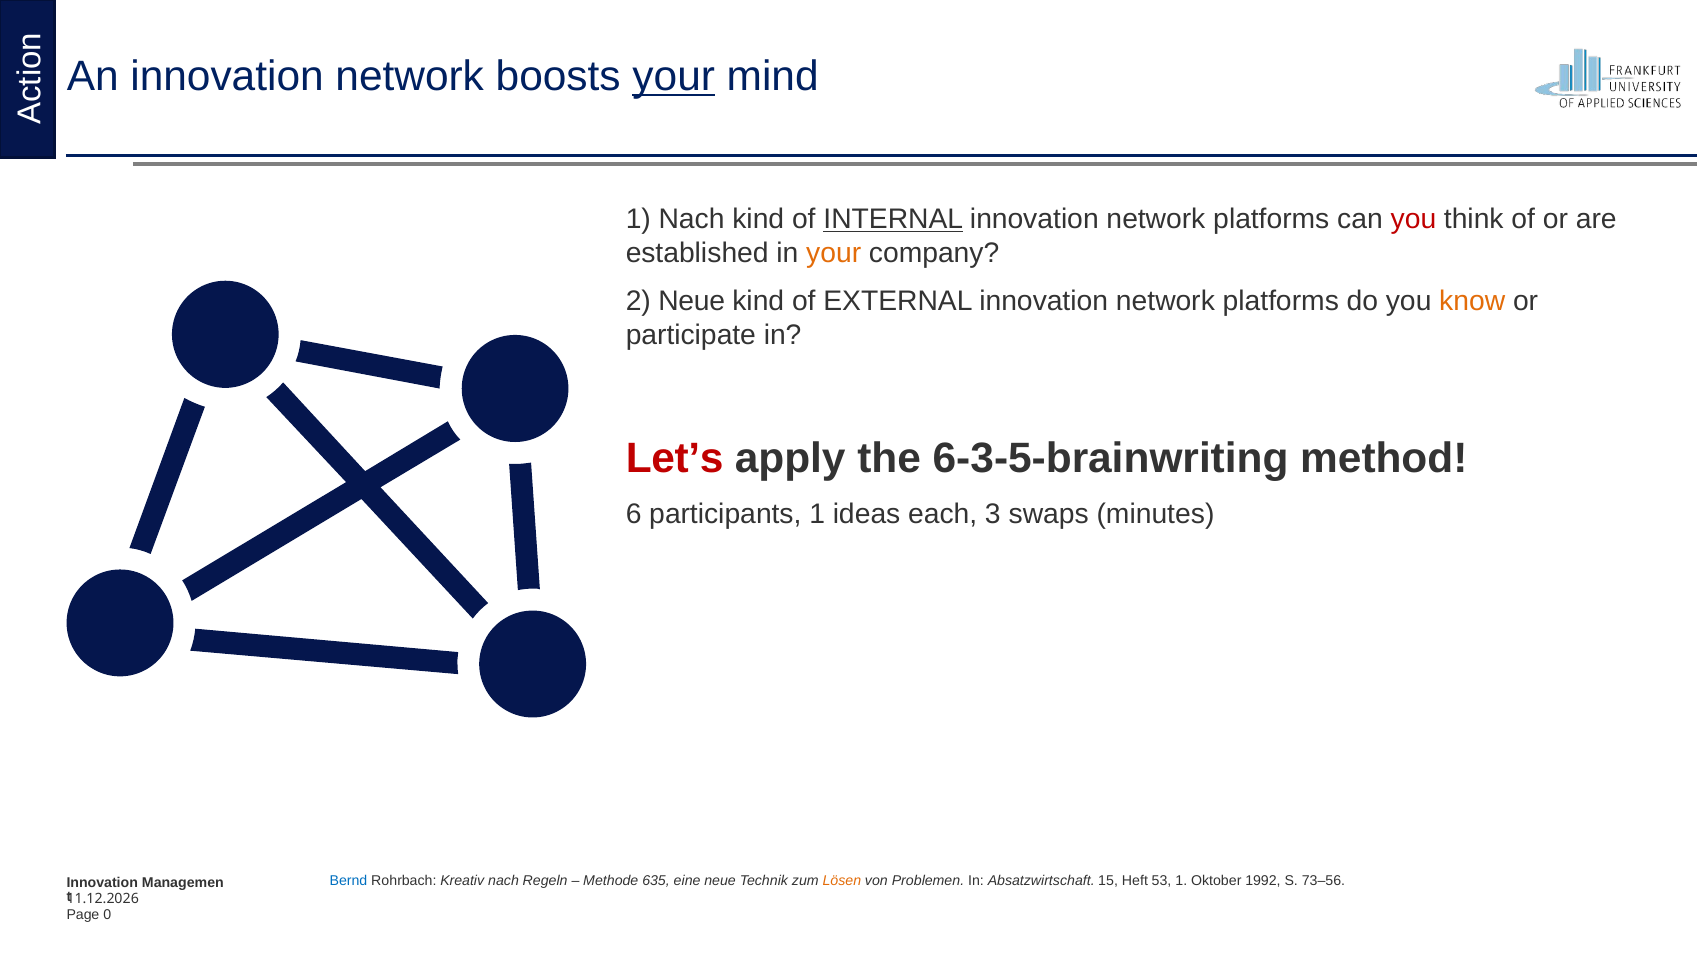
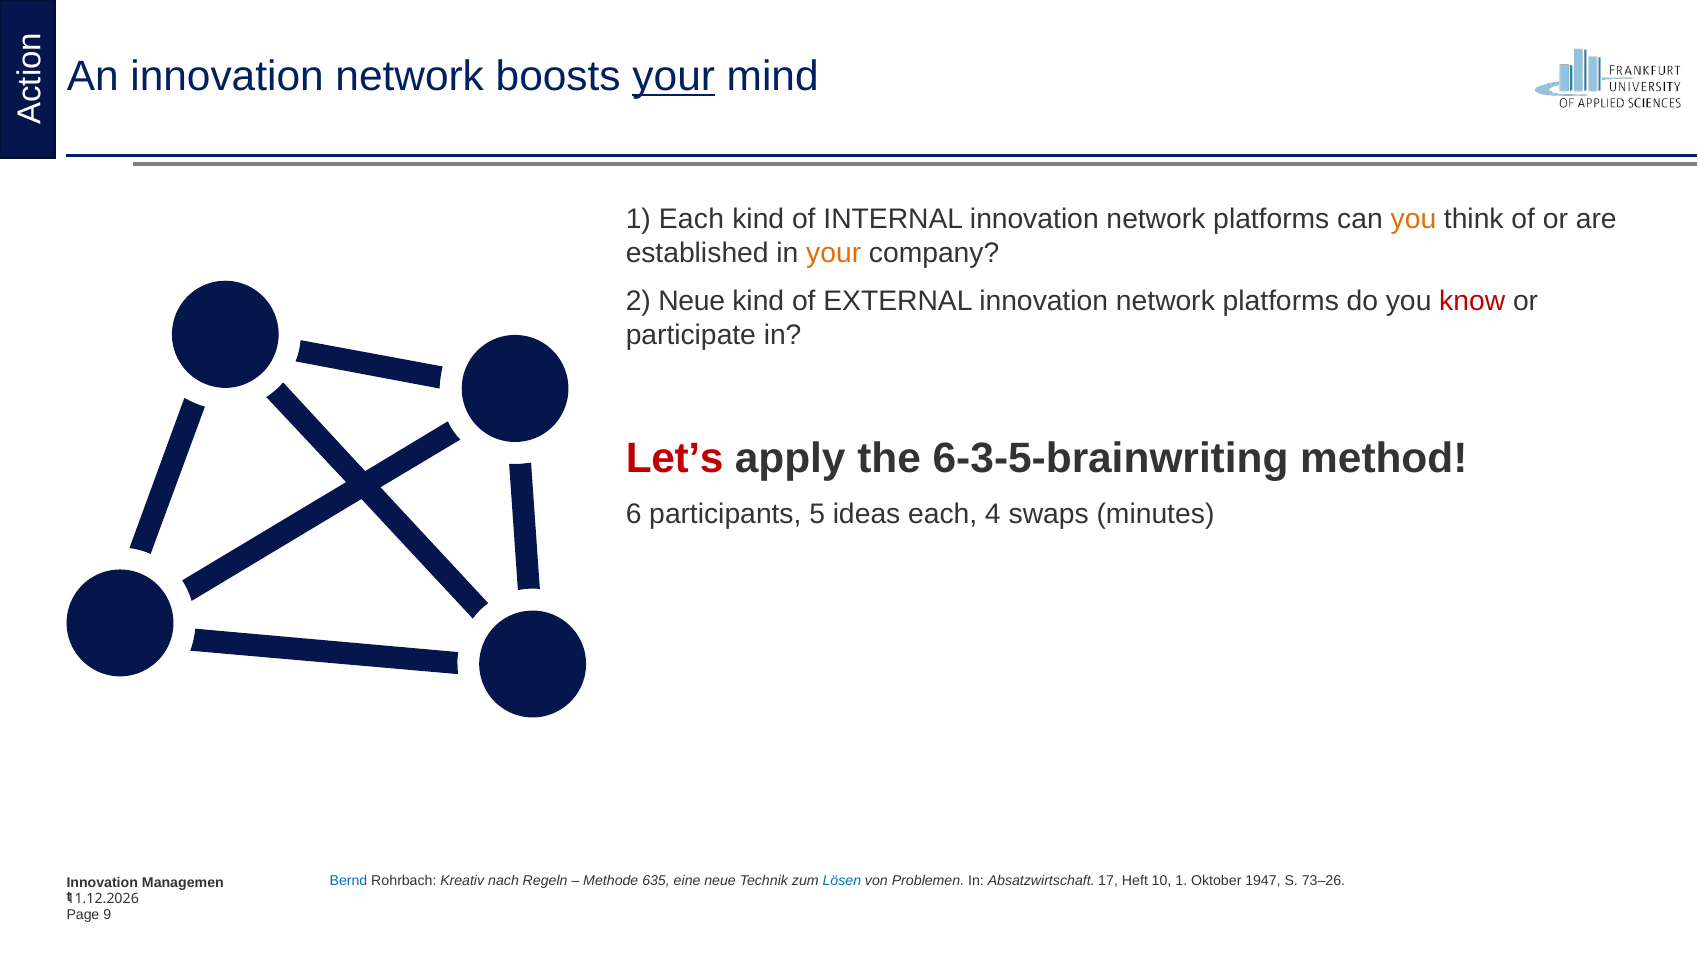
1 Nach: Nach -> Each (691, 219)
INTERNAL underline: present -> none (893, 219)
you colour: red -> orange (1413, 219)
know colour: orange -> red (1472, 302)
participants 1: 1 -> 5 (817, 514)
3: 3 -> 4 (993, 514)
Lösen colour: orange -> blue (842, 880)
15: 15 -> 17 (1108, 880)
53: 53 -> 10 (1162, 880)
1992: 1992 -> 1947 (1263, 880)
73–56: 73–56 -> 73–26 (1323, 880)
0: 0 -> 9 (107, 915)
